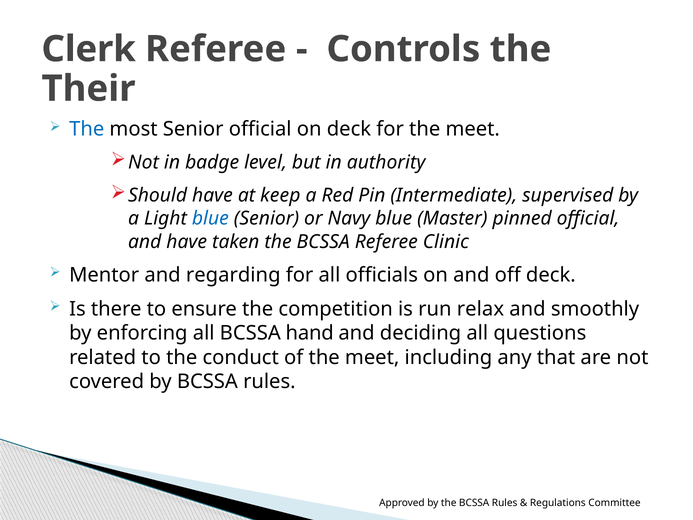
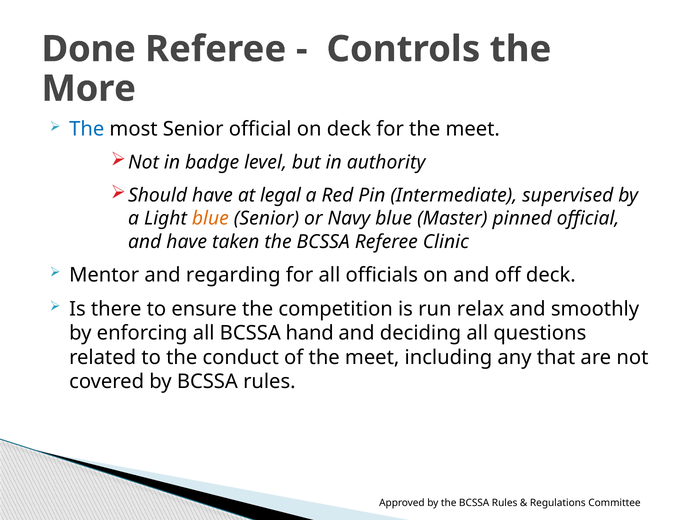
Clerk: Clerk -> Done (89, 49)
Their: Their -> More (89, 89)
keep: keep -> legal (280, 195)
blue colour: blue -> orange (210, 218)
